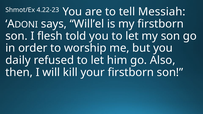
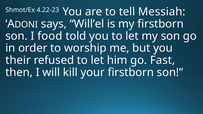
flesh: flesh -> food (50, 36)
daily: daily -> their (18, 60)
Also: Also -> Fast (163, 60)
